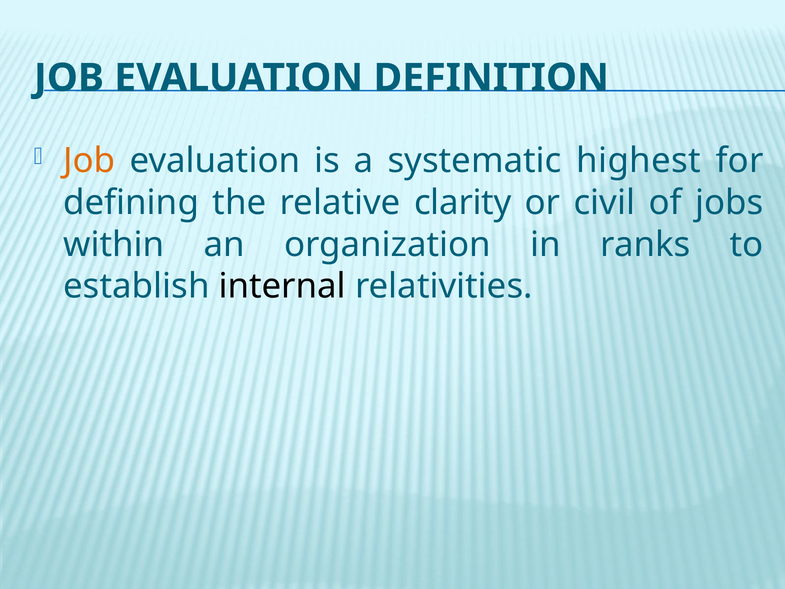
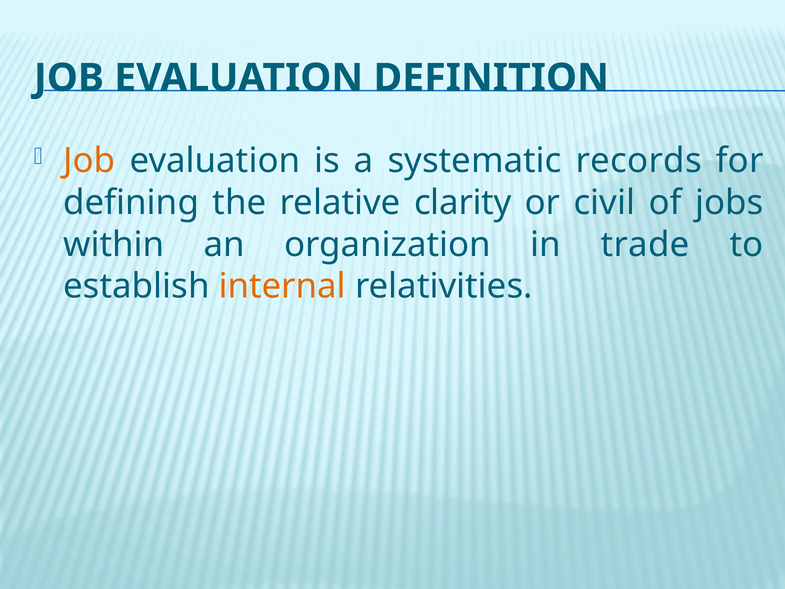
highest: highest -> records (639, 161)
ranks: ranks -> trade (645, 244)
internal colour: black -> orange (282, 286)
